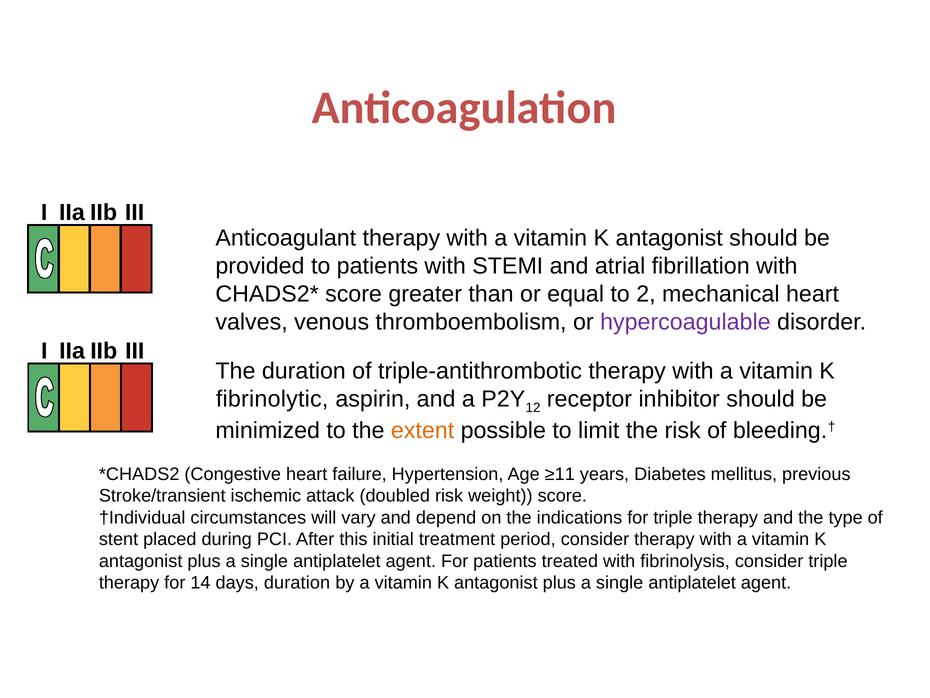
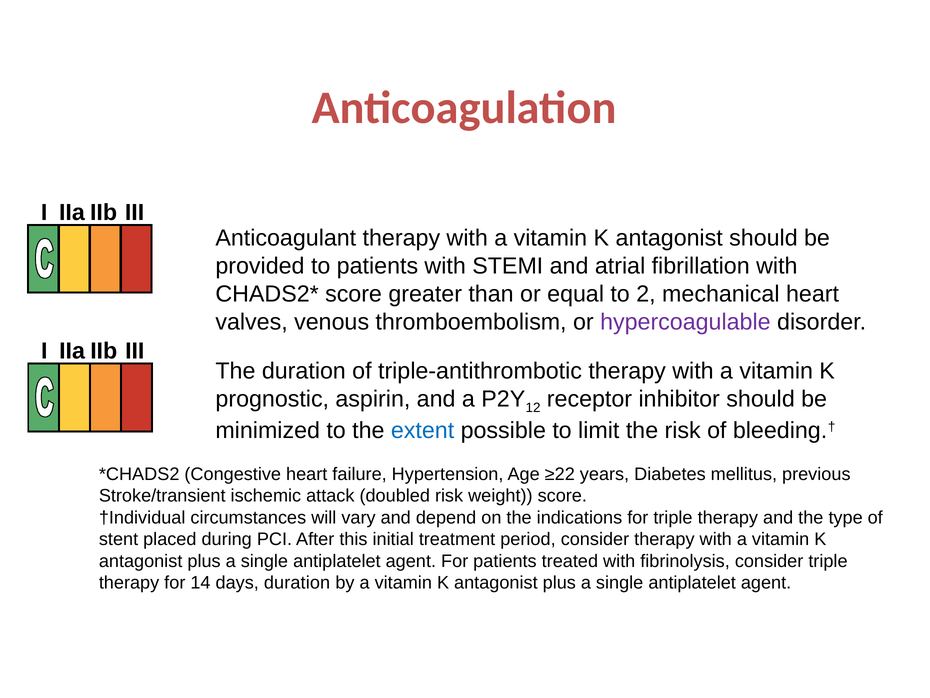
fibrinolytic: fibrinolytic -> prognostic (272, 399)
extent colour: orange -> blue (423, 430)
≥11: ≥11 -> ≥22 (560, 474)
